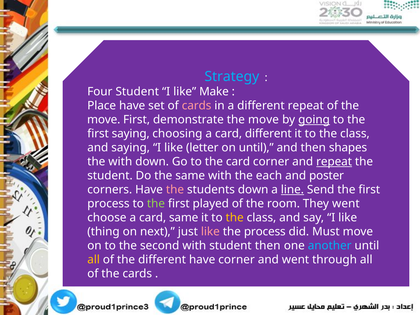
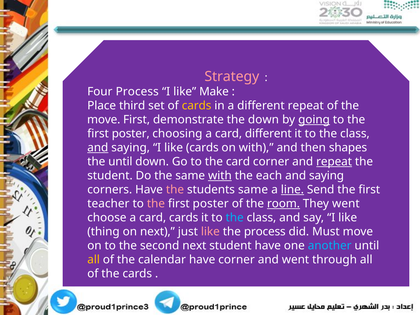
Strategy colour: light blue -> pink (232, 77)
Four Student: Student -> Process (137, 92)
Place have: have -> third (132, 106)
cards colour: pink -> yellow (197, 106)
demonstrate the move: move -> down (263, 120)
saying: saying -> poster (131, 134)
and underline: none -> present (98, 148)
like letter: letter -> cards (202, 148)
on until: until -> with (256, 148)
the with: with -> until (120, 162)
with underline: none -> present (220, 176)
poster: poster -> saying (327, 176)
students down: down -> same (253, 190)
process: process -> teacher (108, 204)
the colour: light green -> pink (156, 204)
played: played -> poster (211, 204)
room underline: none -> present (283, 204)
card same: same -> cards (184, 218)
the colour: yellow -> light blue (235, 218)
second with: with -> next (194, 246)
student then: then -> have (268, 246)
the different: different -> calendar (162, 260)
